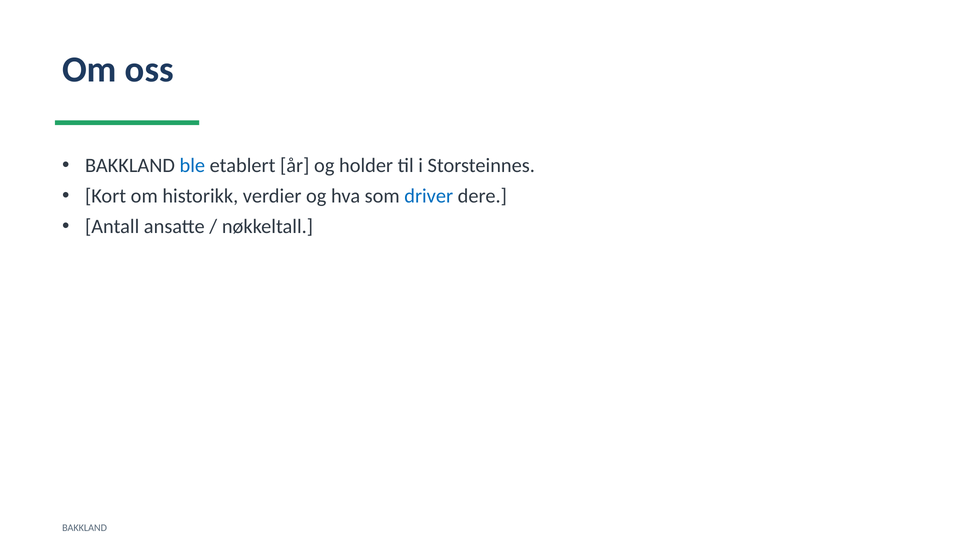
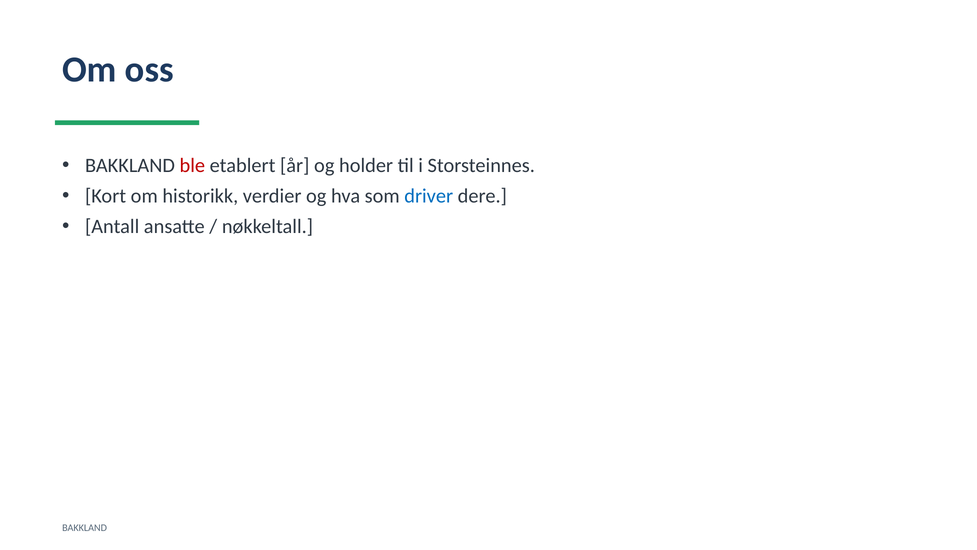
ble colour: blue -> red (192, 165)
